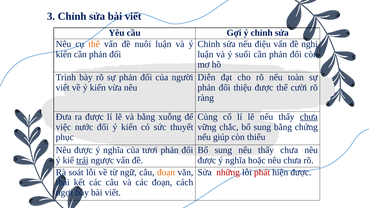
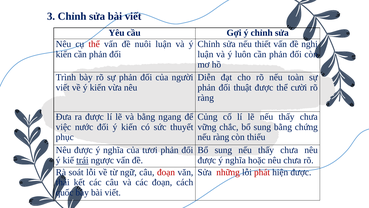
thể colour: orange -> red (94, 44)
điệu: điệu -> thiết (263, 44)
suối: suối -> luôn (243, 54)
thiệu: thiệu -> thuật (243, 87)
xuỗng: xuỗng -> ngang (170, 116)
chưa underline: present -> none (309, 116)
nếu giúp: giúp -> ràng (221, 137)
đoạn colour: orange -> red (166, 172)
ngợi: ngợi -> quốc (65, 192)
